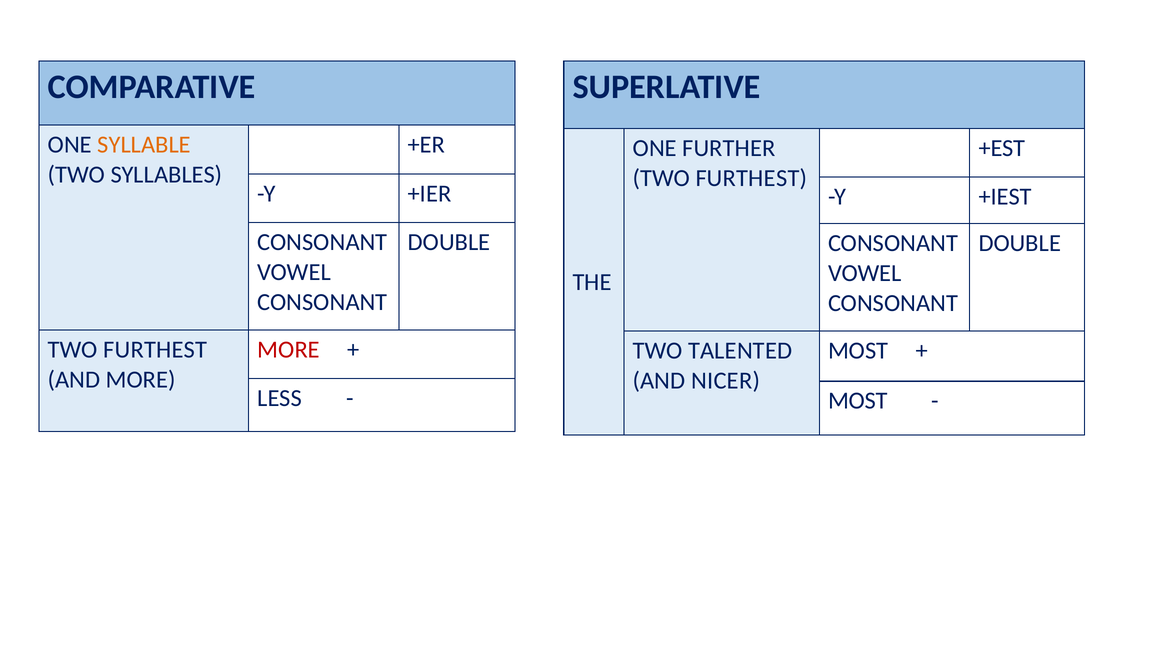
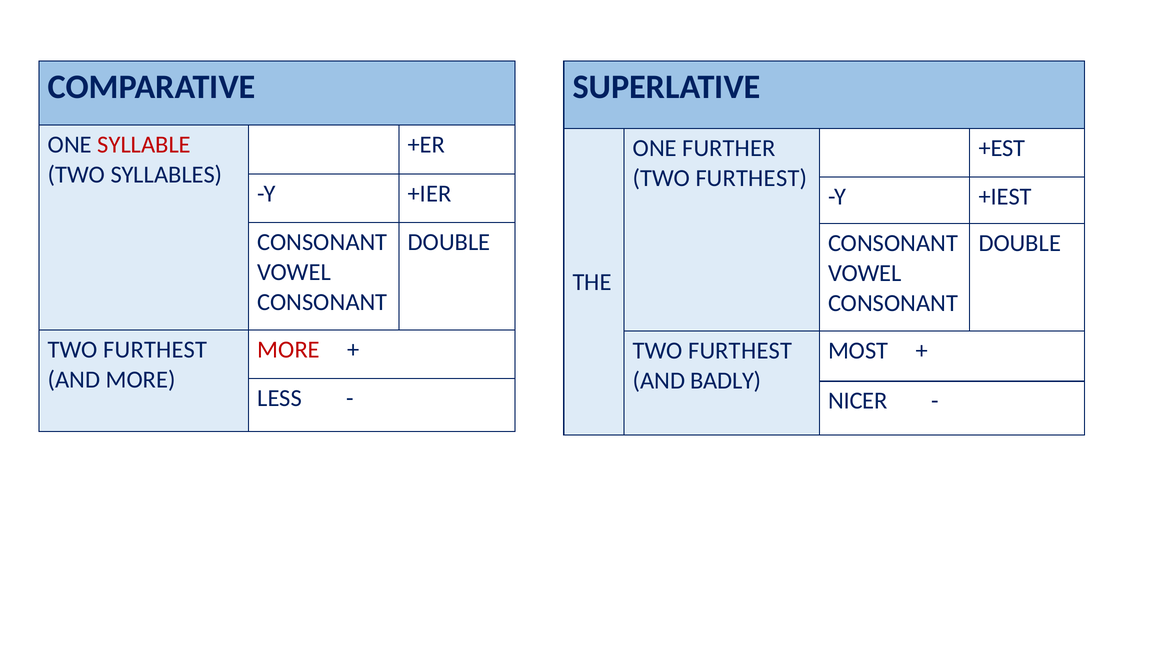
SYLLABLE colour: orange -> red (144, 145)
TALENTED: TALENTED -> FURTHEST (740, 351)
NICER: NICER -> BADLY (726, 381)
MOST: MOST -> NICER (858, 401)
